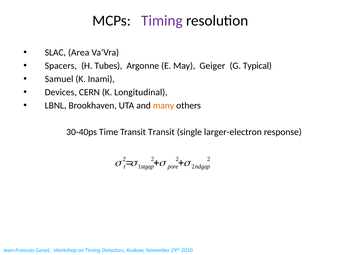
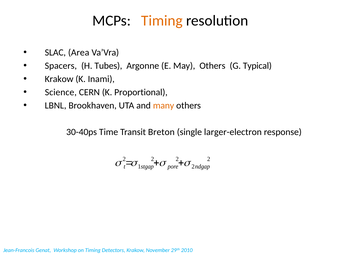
Timing colour: purple -> orange (162, 21)
May Geiger: Geiger -> Others (212, 66)
Samuel: Samuel -> Krakow (59, 79)
Devices: Devices -> Science (61, 92)
Longitudinal: Longitudinal -> Proportional (141, 92)
Transit Transit: Transit -> Breton (161, 132)
